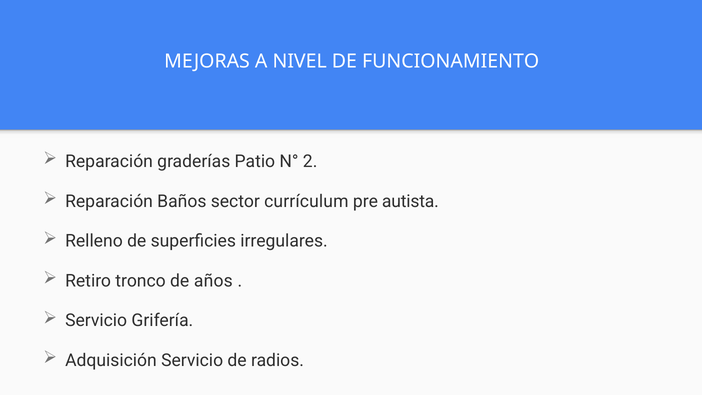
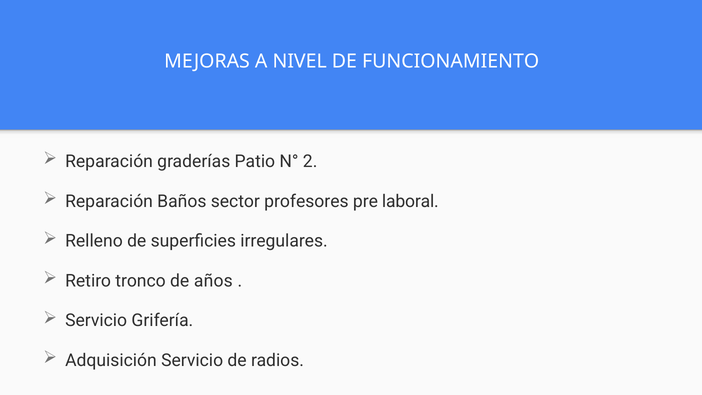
currículum: currículum -> profesores (306, 201)
autista: autista -> laboral (410, 201)
